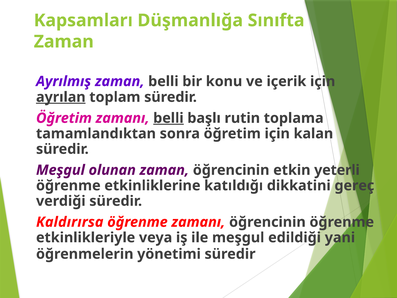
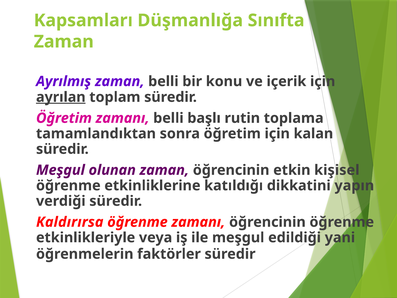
belli underline: present -> none (168, 118)
yeterli: yeterli -> kişisel (337, 170)
gereç: gereç -> yapın (354, 185)
yönetimi: yönetimi -> faktörler (169, 254)
